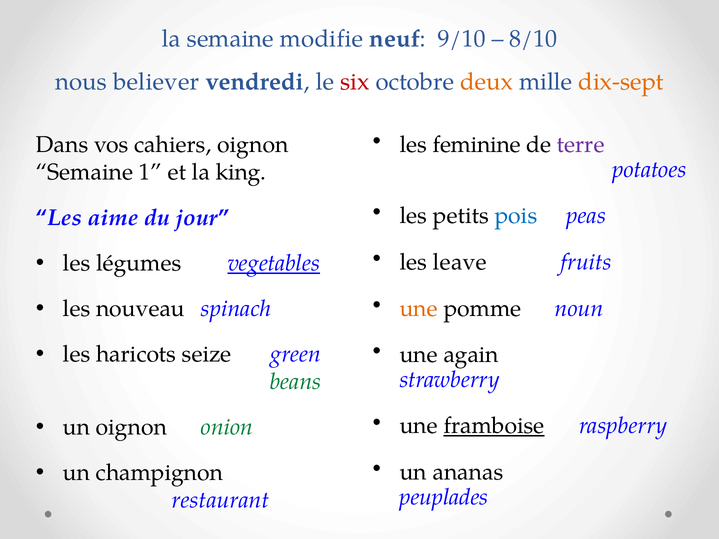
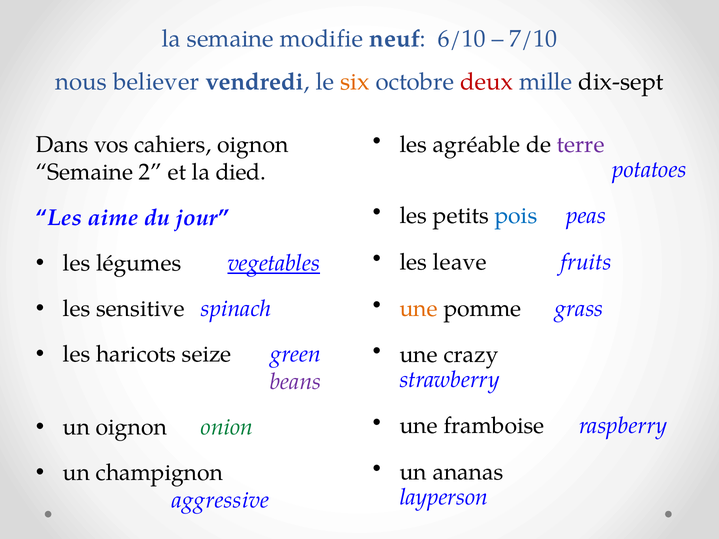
9/10: 9/10 -> 6/10 (462, 39)
8/10: 8/10 -> 7/10 (533, 39)
six colour: red -> orange (355, 82)
deux colour: orange -> red (487, 82)
dix-sept colour: orange -> black (621, 82)
feminine: feminine -> agréable (477, 145)
1: 1 -> 2 (150, 172)
king: king -> died (241, 172)
noun: noun -> grass (579, 309)
nouveau: nouveau -> sensitive (140, 309)
again: again -> crazy (471, 355)
beans colour: green -> purple (296, 382)
framboise underline: present -> none (494, 426)
peuplades: peuplades -> layperson (444, 497)
restaurant: restaurant -> aggressive (221, 501)
